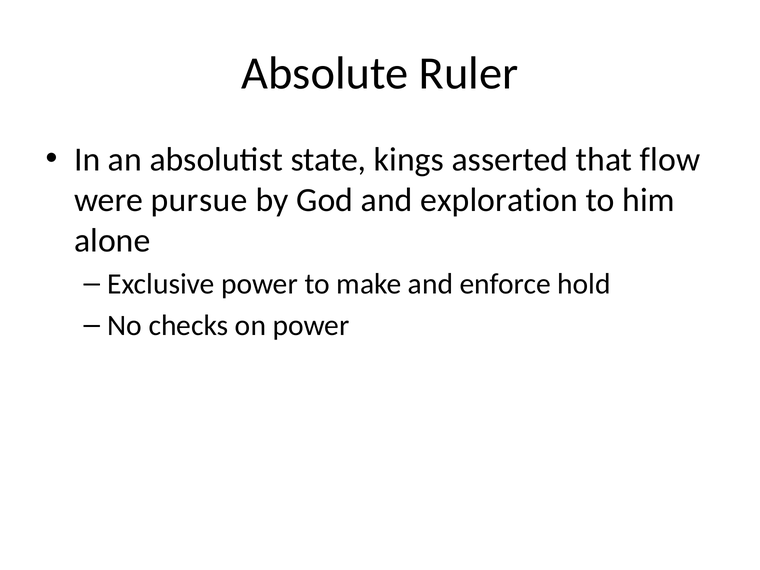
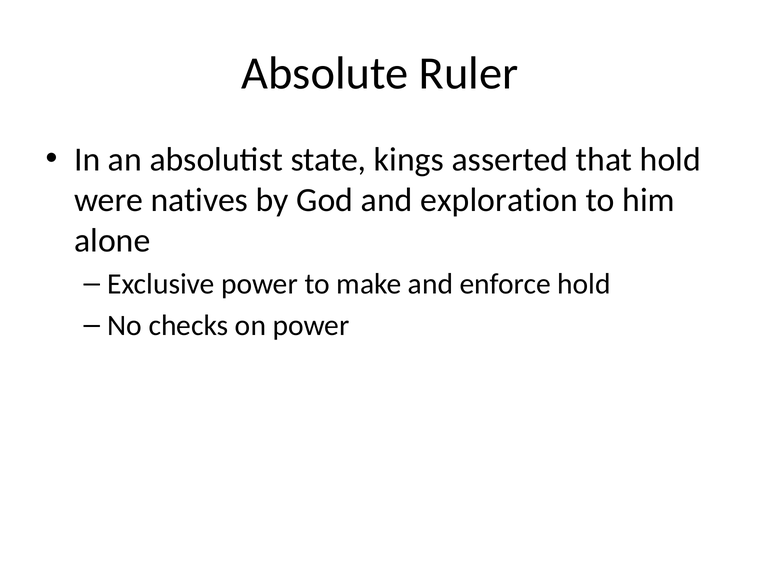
that flow: flow -> hold (670, 159)
pursue: pursue -> natives (199, 200)
